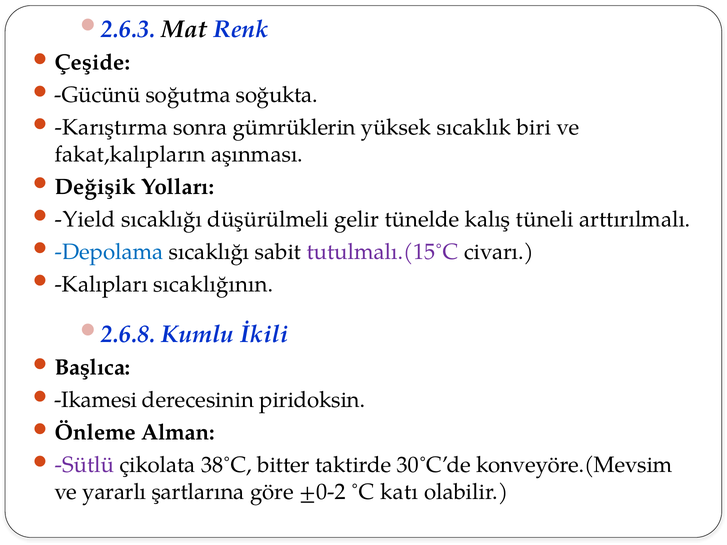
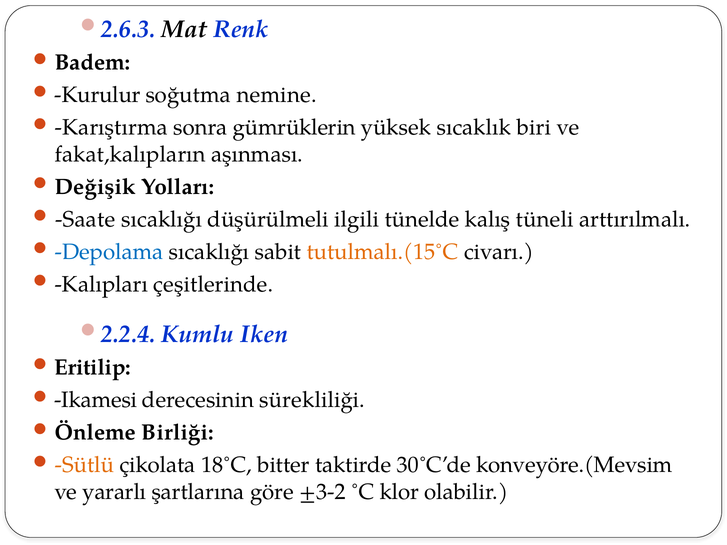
Çeşide: Çeşide -> Badem (93, 63)
Gücünü: Gücünü -> Kurulur (97, 95)
soğukta: soğukta -> nemine (277, 95)
Yield: Yield -> Saate (85, 219)
gelir: gelir -> ilgili (357, 219)
tutulmalı.(15˚C colour: purple -> orange (383, 252)
sıcaklığının: sıcaklığının -> çeşitlerinde (213, 284)
2.6.8: 2.6.8 -> 2.2.4 (128, 334)
İkili: İkili -> Iken (264, 334)
Başlıca: Başlıca -> Eritilip (93, 368)
piridoksin: piridoksin -> sürekliliği (312, 400)
Alman: Alman -> Birliği (178, 433)
Sütlü colour: purple -> orange (84, 465)
38˚C: 38˚C -> 18˚C (226, 465)
±0-2: ±0-2 -> ±3-2 (323, 492)
katı: katı -> klor (399, 492)
